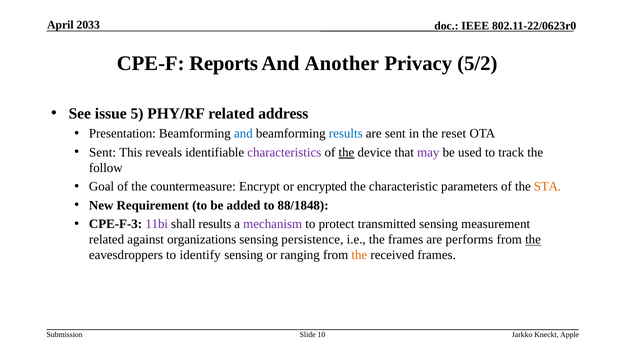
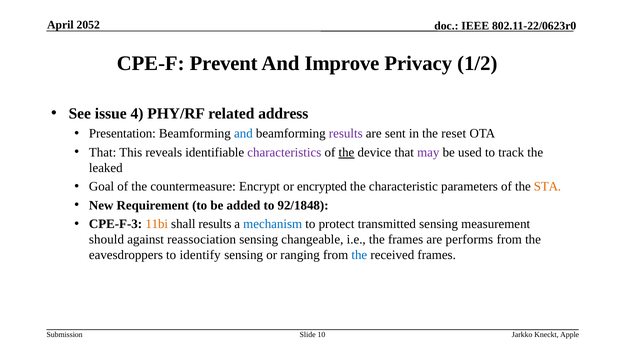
2033: 2033 -> 2052 (88, 25)
Reports: Reports -> Prevent (224, 63)
Another: Another -> Improve (342, 63)
5/2: 5/2 -> 1/2 (477, 63)
5: 5 -> 4 (137, 113)
results colour: blue -> purple (346, 134)
Sent: Sent -> That (103, 152)
follow: follow -> leaked (106, 168)
88/1848: 88/1848 -> 92/1848 (303, 205)
11bi colour: purple -> orange (157, 224)
mechanism colour: purple -> blue (273, 224)
related: related -> should (106, 239)
organizations: organizations -> reassociation (202, 239)
persistence: persistence -> changeable (312, 239)
the underline: present -> none (533, 239)
the colour: orange -> blue (359, 255)
